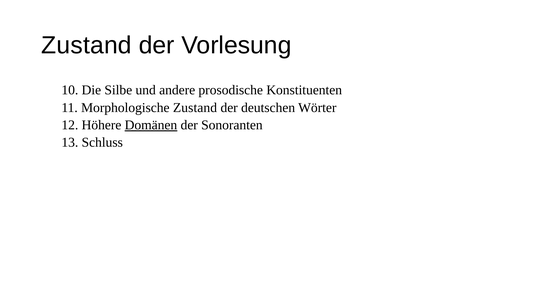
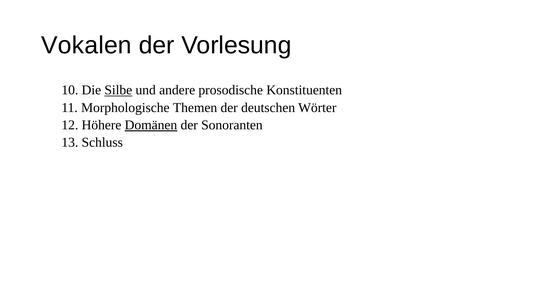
Zustand: Zustand -> Vokalen (86, 45)
Silbe underline: none -> present (118, 90)
Morphologische Zustand: Zustand -> Themen (195, 107)
